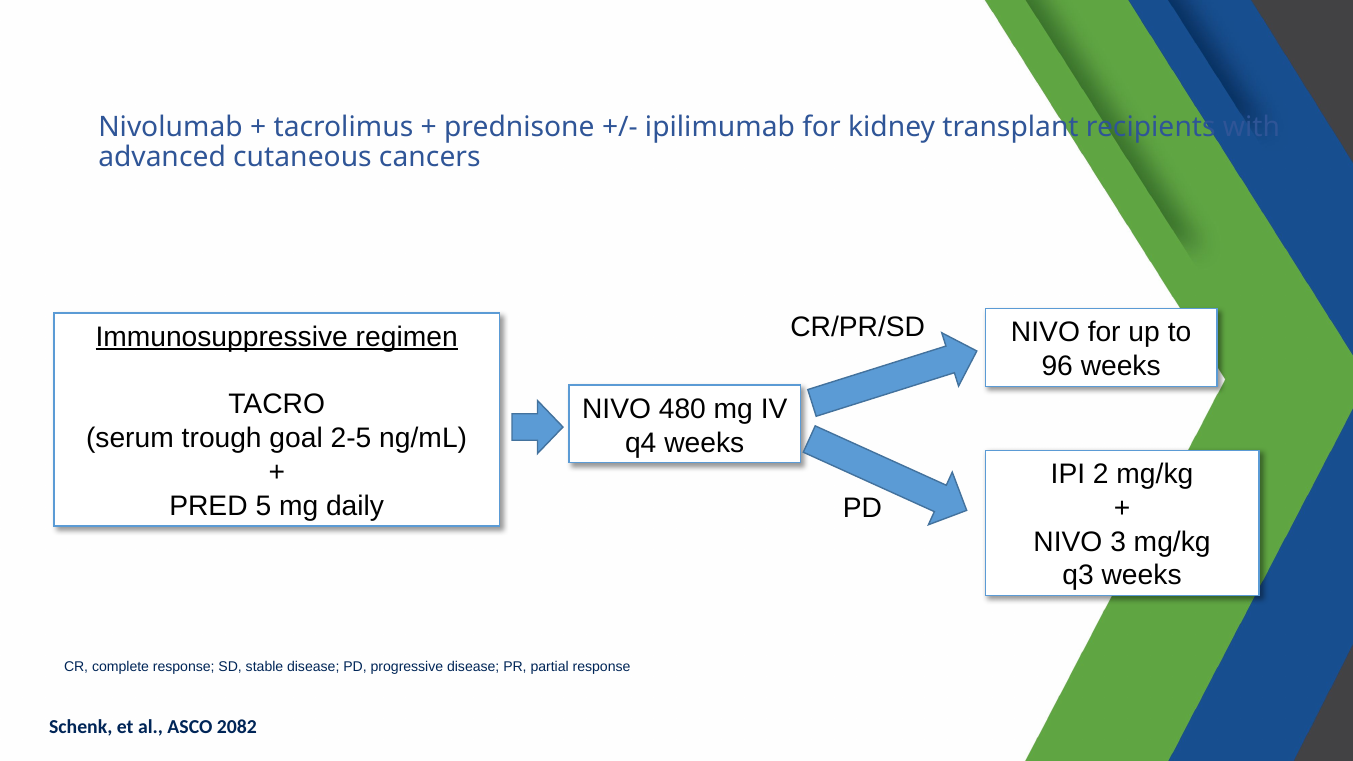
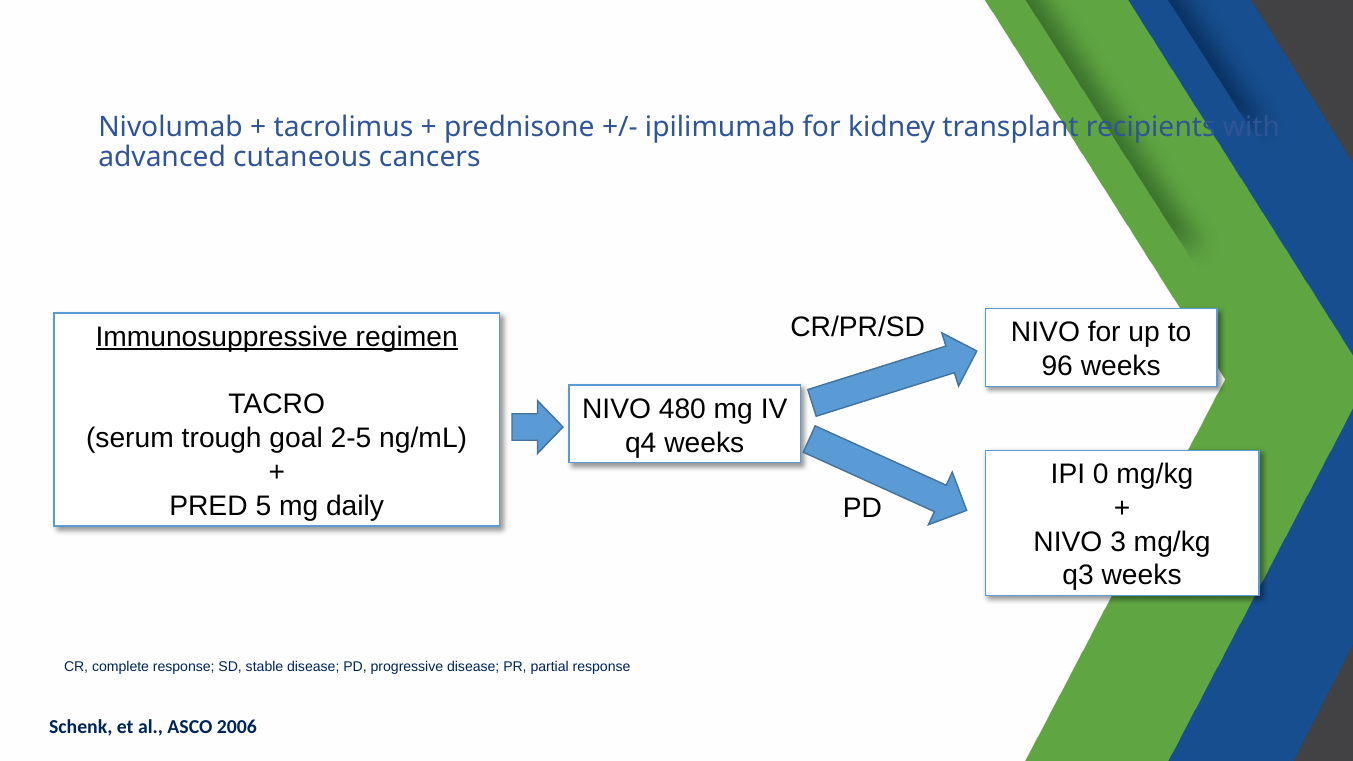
2: 2 -> 0 (1101, 474)
2082: 2082 -> 2006 (237, 727)
